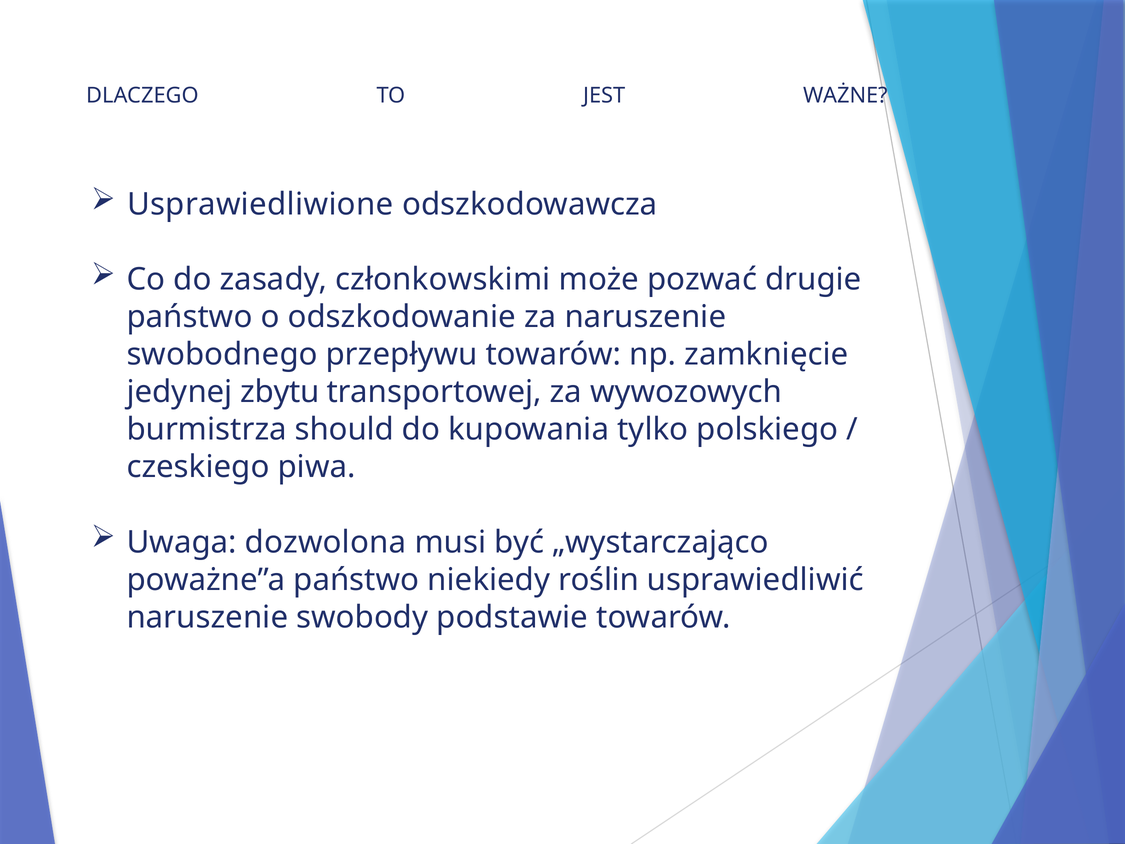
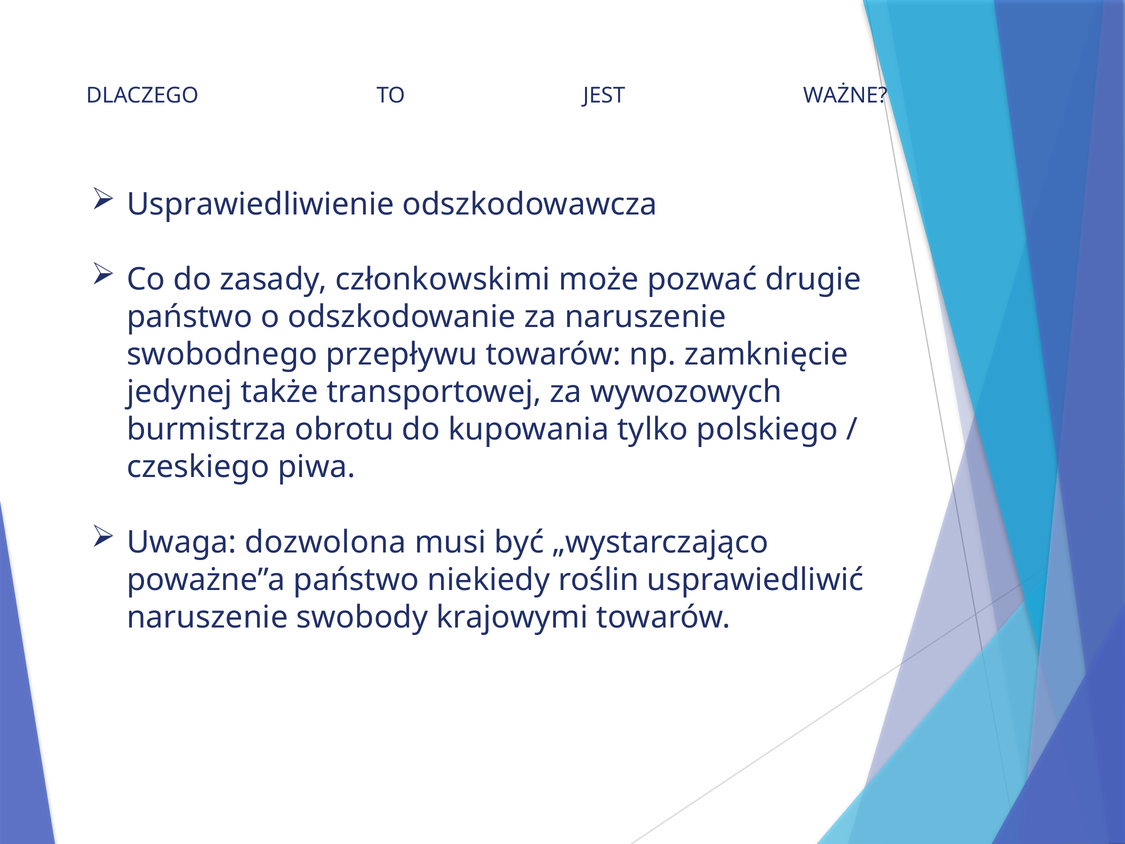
Usprawiedliwione: Usprawiedliwione -> Usprawiedliwienie (260, 204)
zbytu: zbytu -> także (280, 392)
should: should -> obrotu (345, 429)
podstawie: podstawie -> krajowymi (512, 617)
